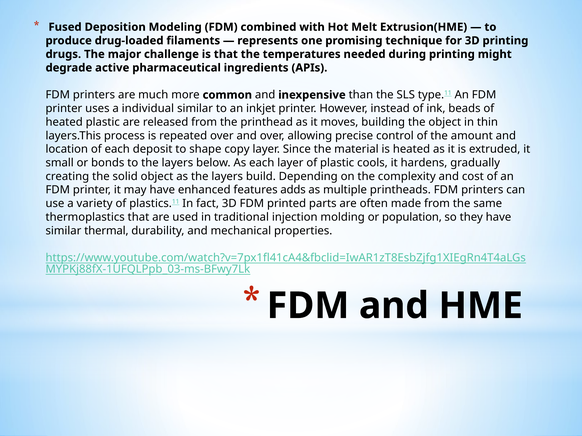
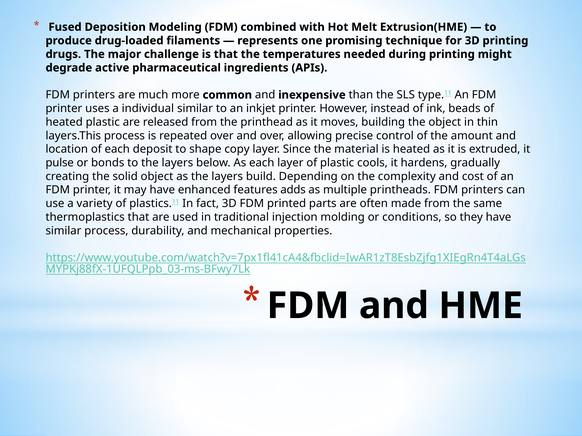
small: small -> pulse (60, 163)
population: population -> conditions (412, 217)
similar thermal: thermal -> process (106, 231)
